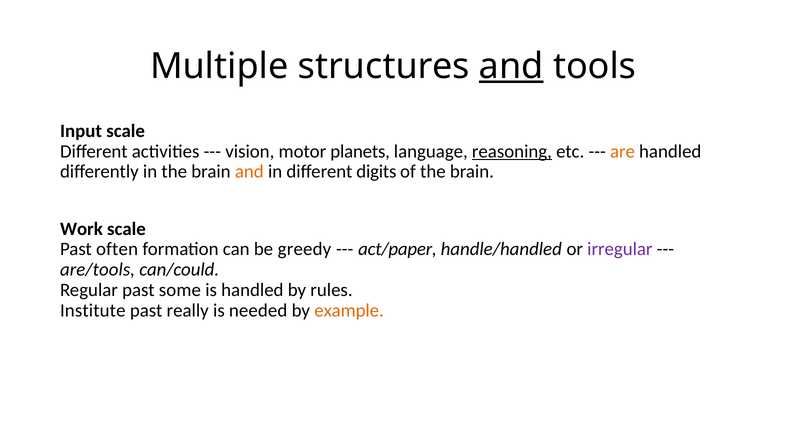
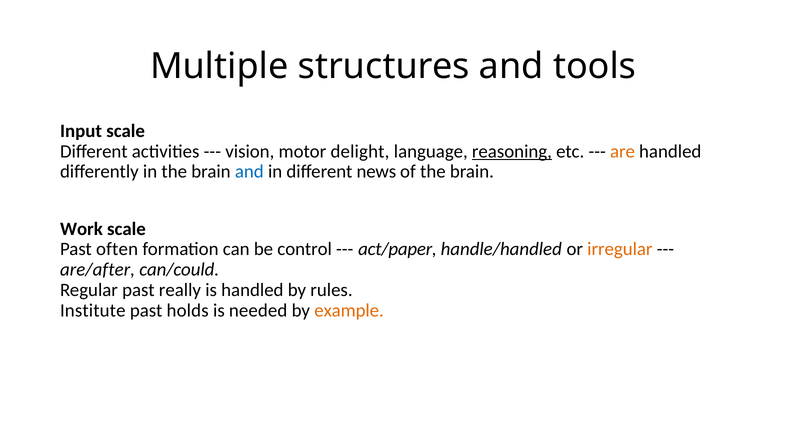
and underline: present -> none (511, 66)
planets: planets -> delight (360, 151)
and colour: orange -> blue (249, 172)
digits: digits -> news (376, 172)
greedy: greedy -> control (305, 249)
irregular colour: purple -> orange (620, 249)
are/tools: are/tools -> are/after (97, 269)
some: some -> really (180, 290)
really: really -> holds (188, 310)
